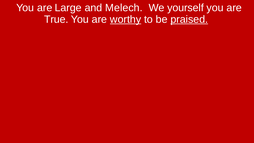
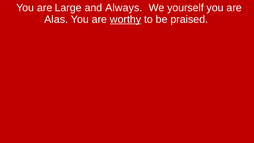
Melech: Melech -> Always (124, 8)
True: True -> Alas (56, 19)
praised underline: present -> none (189, 19)
